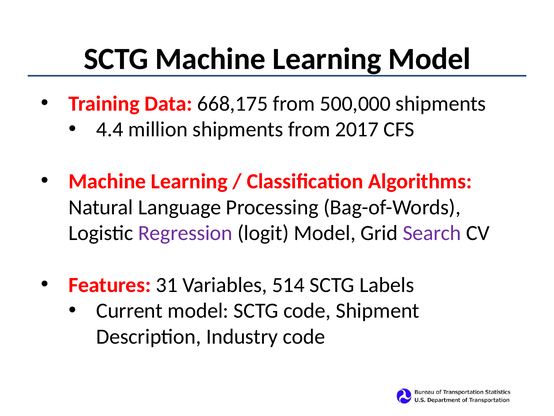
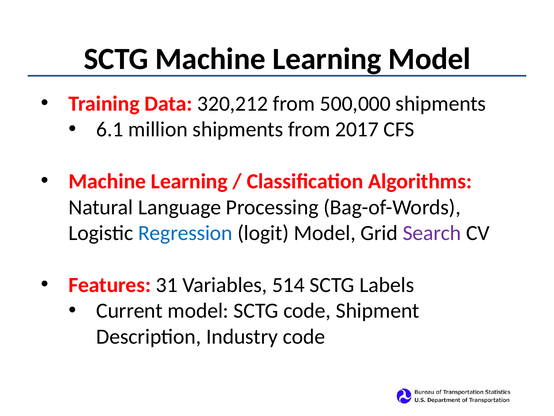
668,175: 668,175 -> 320,212 (233, 104)
4.4: 4.4 -> 6.1 (110, 129)
Regression colour: purple -> blue (185, 233)
